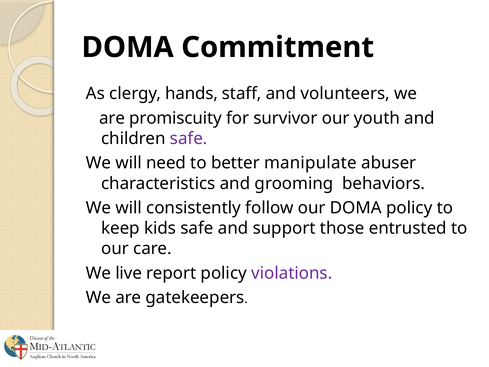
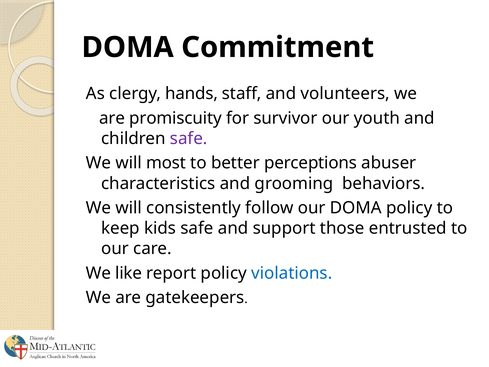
need: need -> most (166, 163)
manipulate: manipulate -> perceptions (311, 163)
live: live -> like (129, 273)
violations colour: purple -> blue (292, 273)
